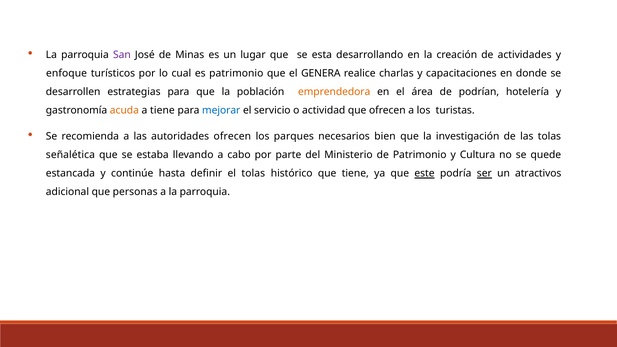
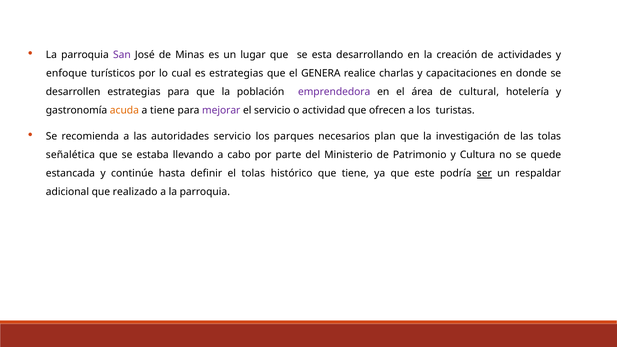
es patrimonio: patrimonio -> estrategias (236, 73)
emprendedora colour: orange -> purple (334, 92)
podrían: podrían -> cultural (479, 92)
mejorar colour: blue -> purple (221, 110)
autoridades ofrecen: ofrecen -> servicio (232, 137)
bien: bien -> plan (385, 137)
este underline: present -> none (425, 174)
atractivos: atractivos -> respaldar (538, 174)
personas: personas -> realizado (135, 192)
